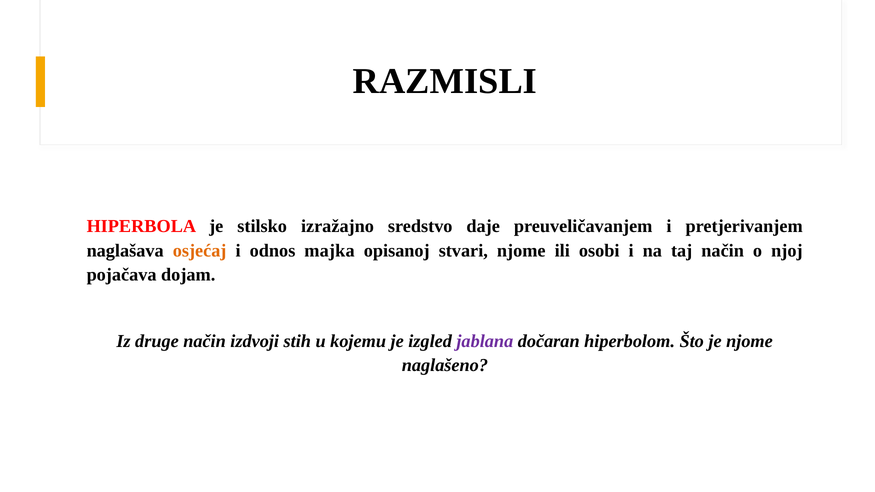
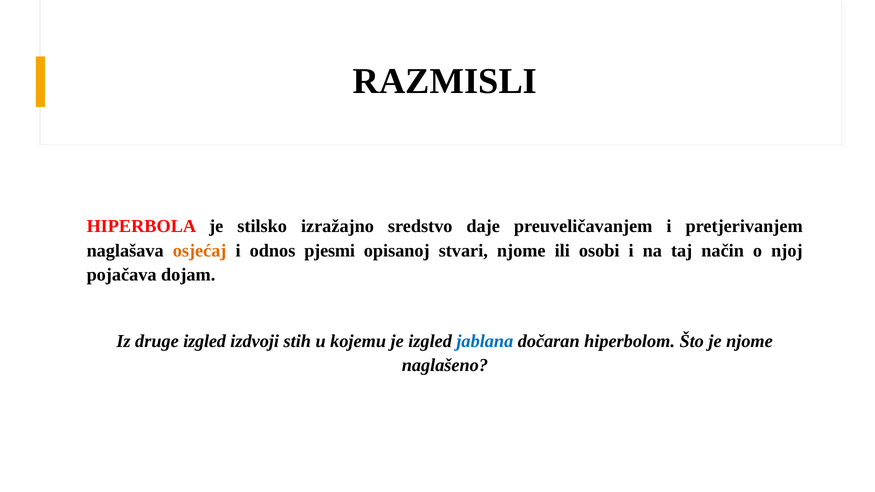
majka: majka -> pjesmi (330, 251)
druge način: način -> izgled (205, 341)
jablana colour: purple -> blue (485, 341)
